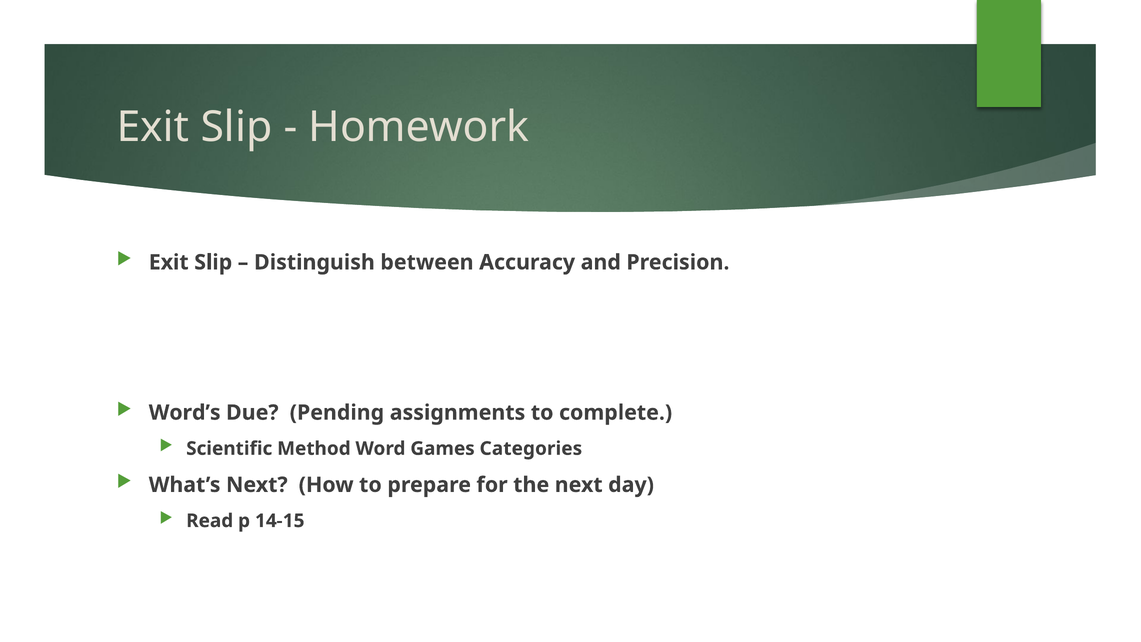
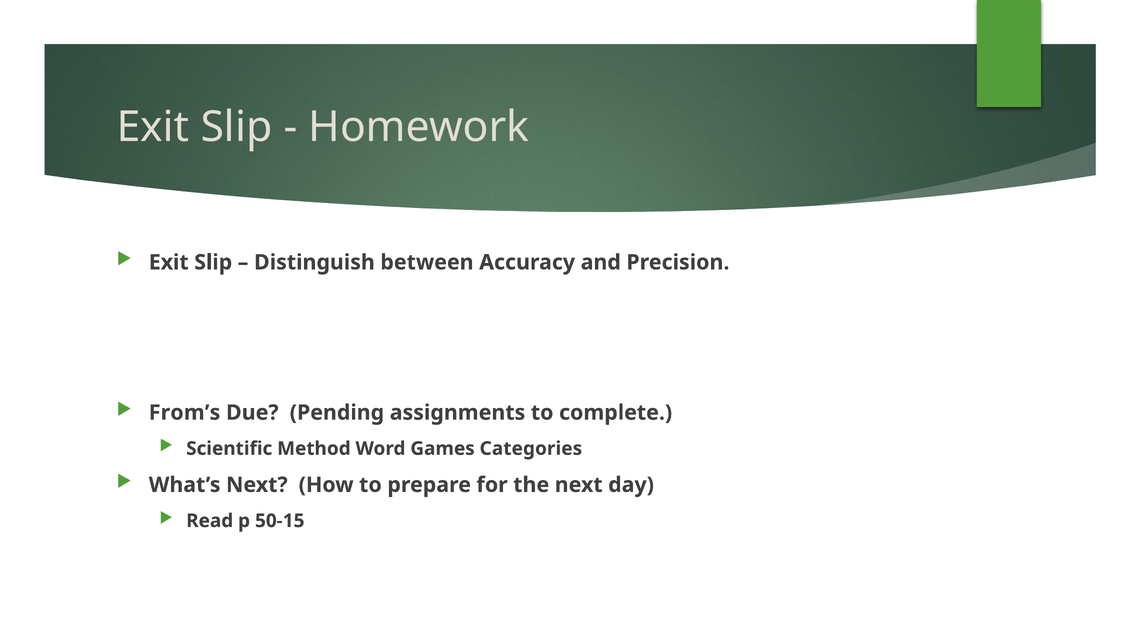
Word’s: Word’s -> From’s (185, 413)
14-15: 14-15 -> 50-15 (280, 521)
